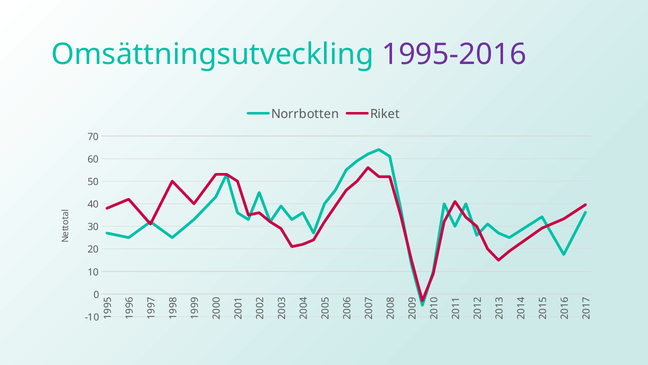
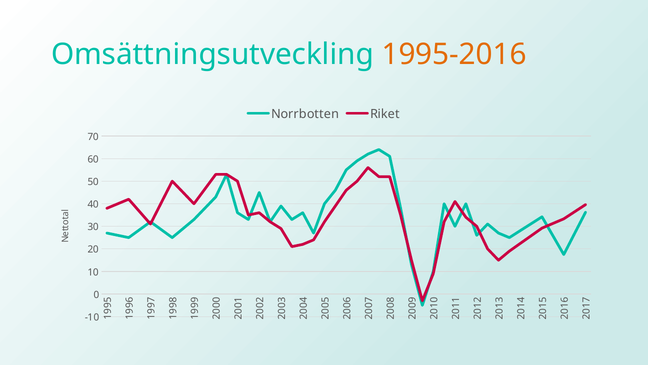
1995-2016 colour: purple -> orange (454, 54)
